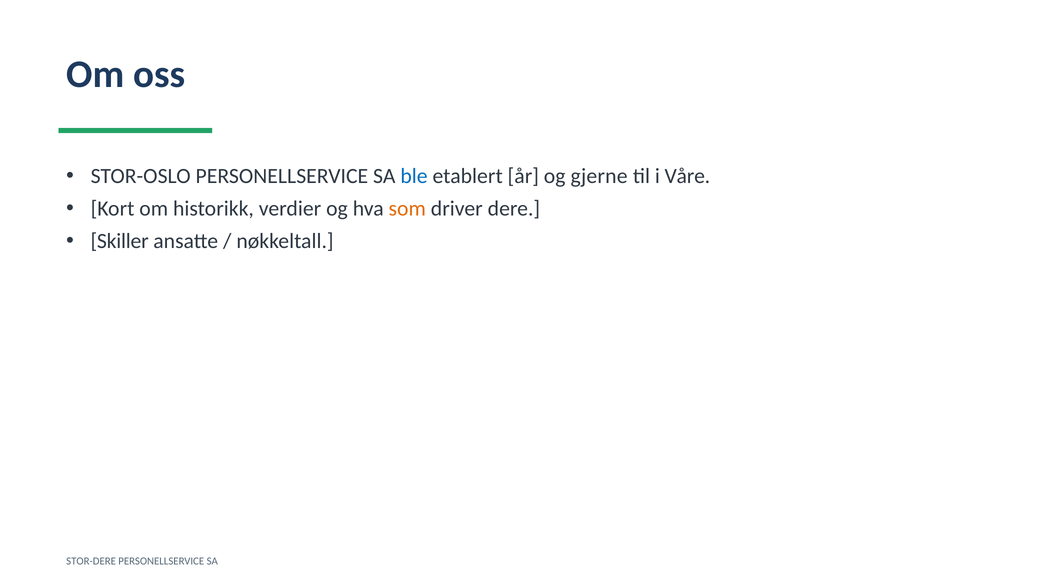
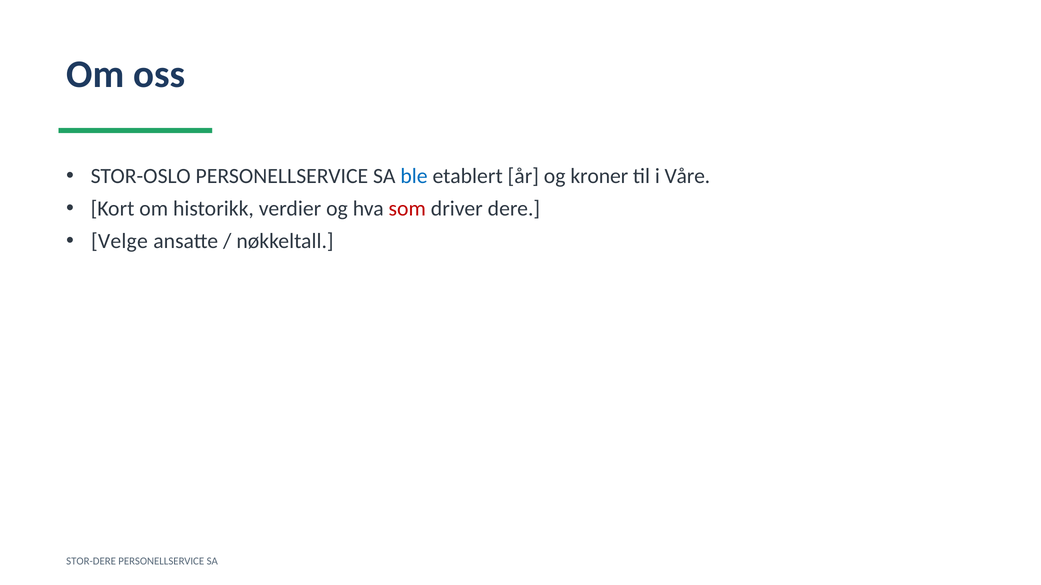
gjerne: gjerne -> kroner (599, 176)
som colour: orange -> red (407, 209)
Skiller: Skiller -> Velge (119, 241)
